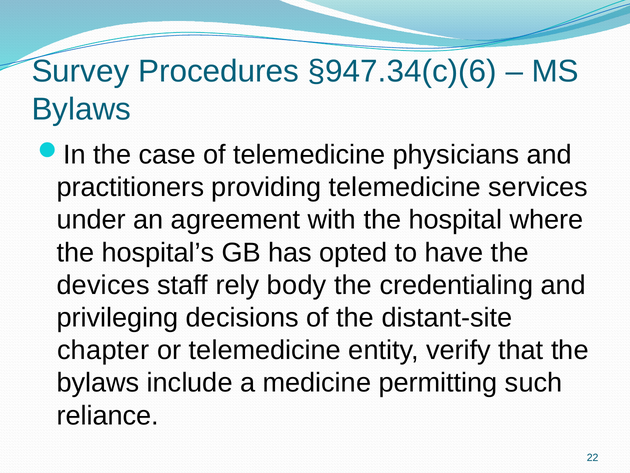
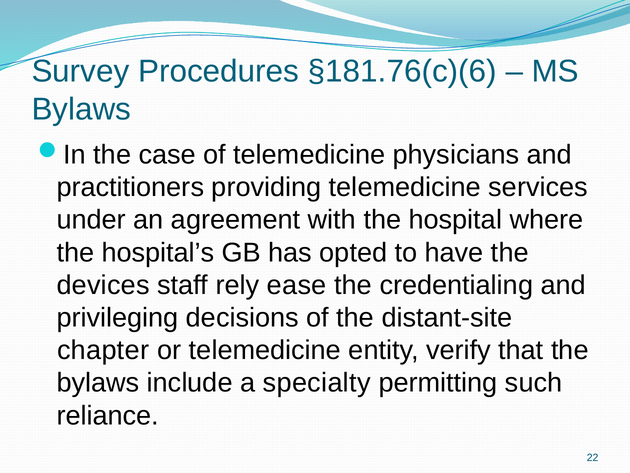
§947.34(c)(6: §947.34(c)(6 -> §181.76(c)(6 (402, 71)
body: body -> ease (297, 285)
medicine: medicine -> specialty (317, 383)
